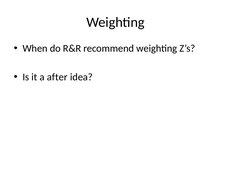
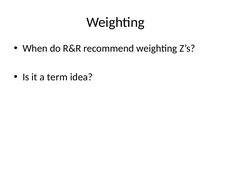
after: after -> term (57, 77)
